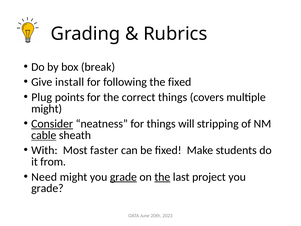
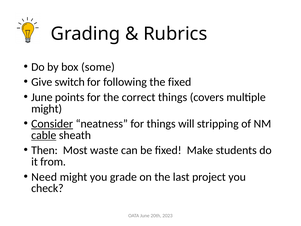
break: break -> some (98, 67)
install: install -> switch (70, 82)
Plug: Plug -> June (42, 97)
With: With -> Then (44, 150)
faster: faster -> waste (104, 150)
grade underline: present -> none (123, 177)
the underline: present -> none (162, 177)
grade: grade -> check (47, 188)
